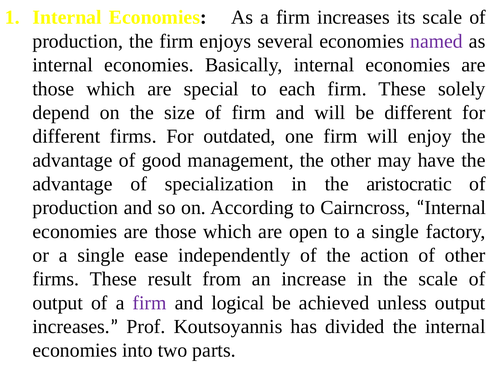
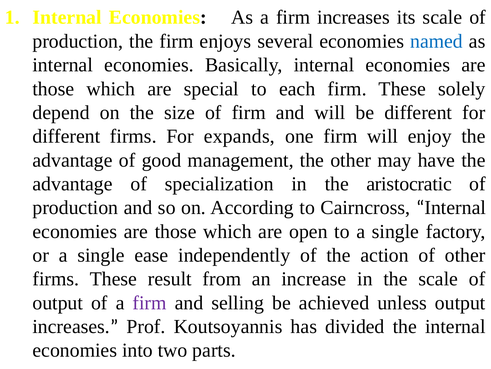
named colour: purple -> blue (437, 41)
outdated: outdated -> expands (239, 136)
logical: logical -> selling (238, 302)
